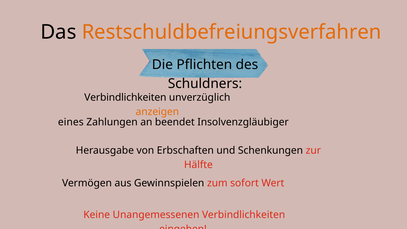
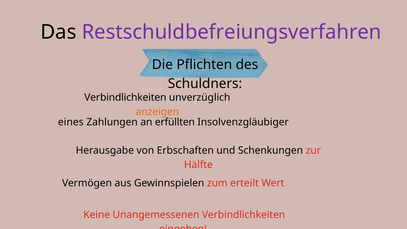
Restschuldbefreiungsverfahren colour: orange -> purple (232, 32)
beendet: beendet -> erfüllten (175, 122)
sofort: sofort -> erteilt (244, 183)
